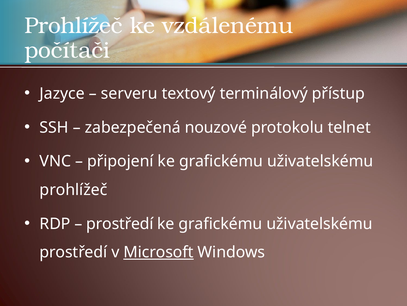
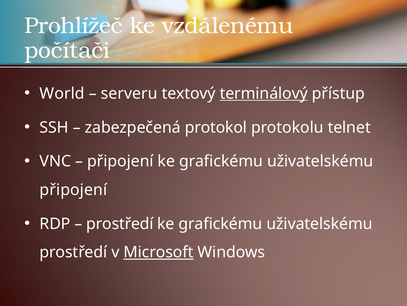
Jazyce: Jazyce -> World (62, 93)
terminálový underline: none -> present (264, 93)
nouzové: nouzové -> protokol (216, 127)
prohlížeč: prohlížeč -> připojení (73, 189)
